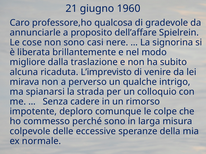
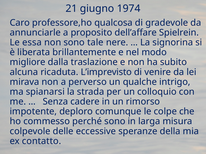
1960: 1960 -> 1974 (129, 9)
cose: cose -> essa (32, 43)
casi: casi -> tale (95, 43)
normale: normale -> contatto (42, 142)
